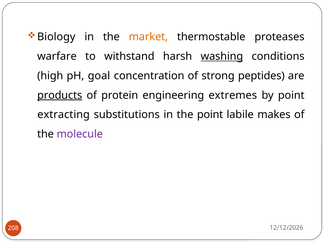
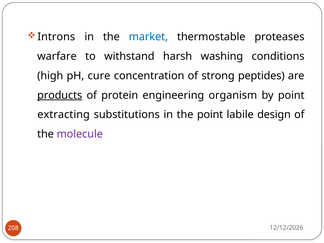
Biology: Biology -> Introns (56, 37)
market colour: orange -> blue (148, 37)
washing underline: present -> none (222, 56)
goal: goal -> cure (99, 76)
extremes: extremes -> organism (233, 95)
makes: makes -> design (274, 115)
